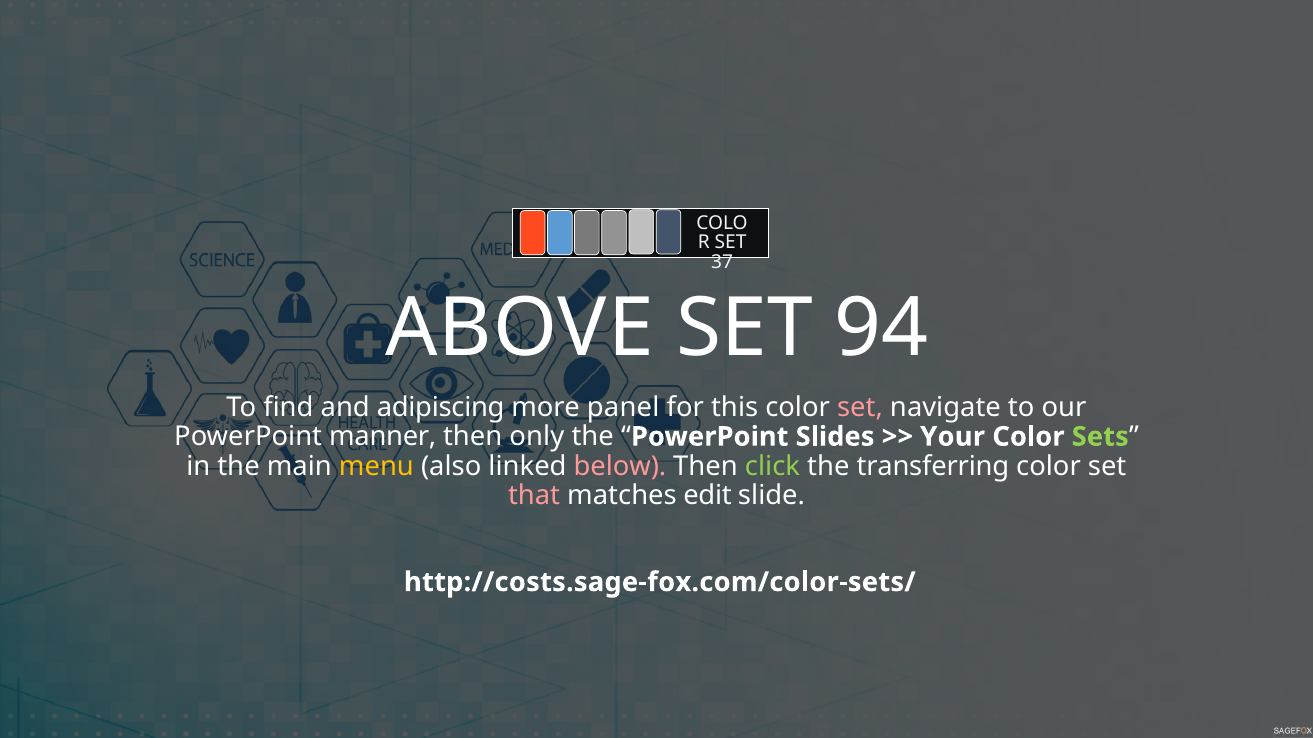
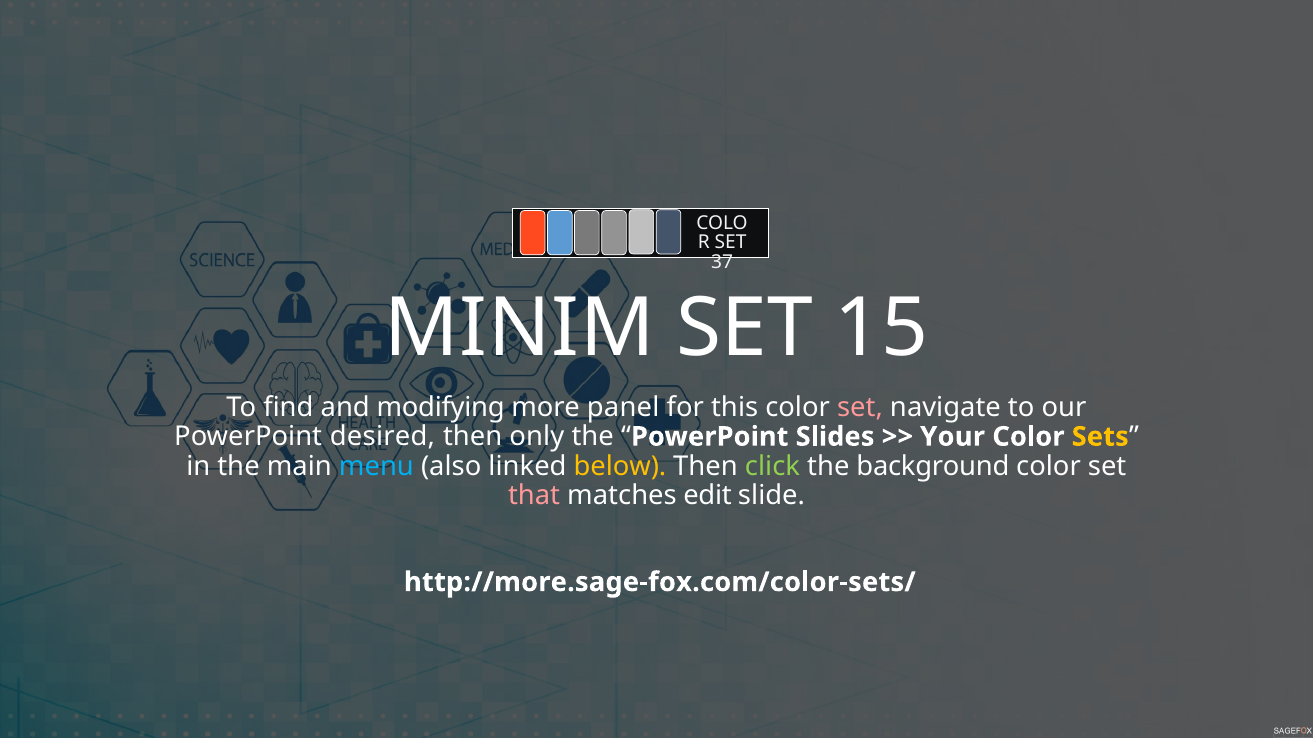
ABOVE: ABOVE -> MINIM (520, 328)
94: 94 -> 15 (881, 328)
adipiscing: adipiscing -> modifying (441, 407)
manner: manner -> desired (382, 437)
Sets colour: light green -> yellow (1100, 437)
menu colour: yellow -> light blue (376, 467)
below colour: pink -> yellow (620, 467)
transferring: transferring -> background (933, 467)
http://costs.sage-fox.com/color-sets/: http://costs.sage-fox.com/color-sets/ -> http://more.sage-fox.com/color-sets/ (660, 583)
